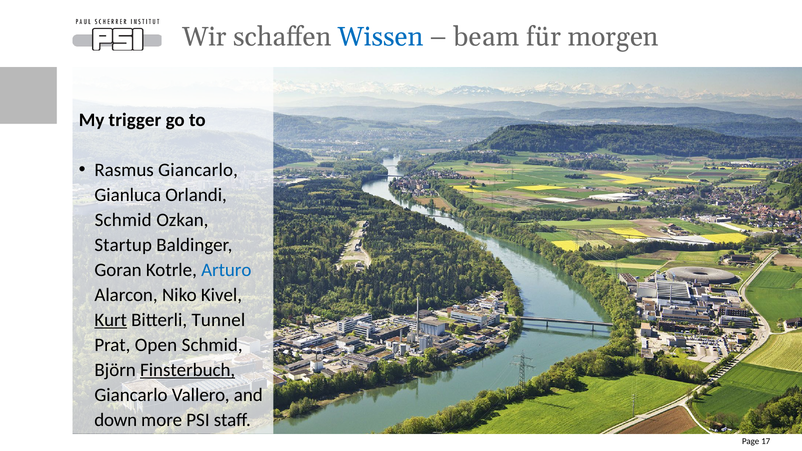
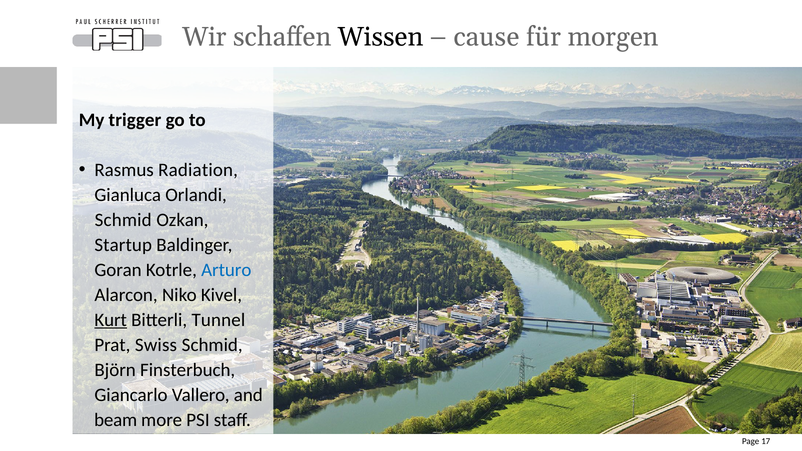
Wissen colour: blue -> black (381, 37)
beam: beam -> cause (487, 37)
Rasmus Giancarlo: Giancarlo -> Radiation (198, 170)
Open: Open -> Swiss (156, 345)
Finsterbuch underline: present -> none (188, 370)
down: down -> beam (116, 420)
